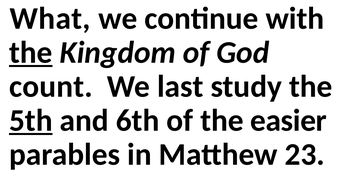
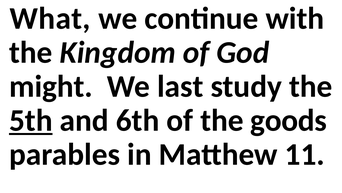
the underline: present -> none (31, 52)
count: count -> might (51, 86)
easier: easier -> goods (289, 120)
23: 23 -> 11 (305, 154)
